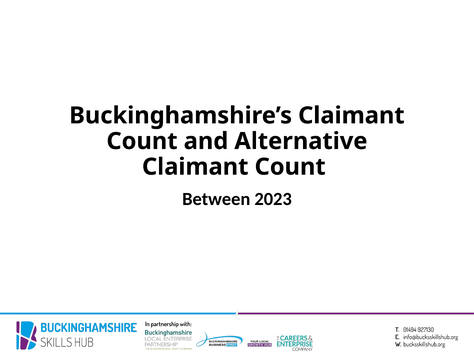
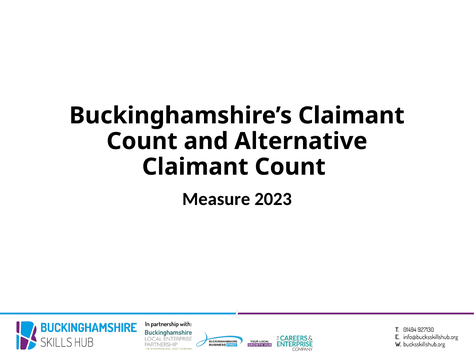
Between: Between -> Measure (216, 199)
